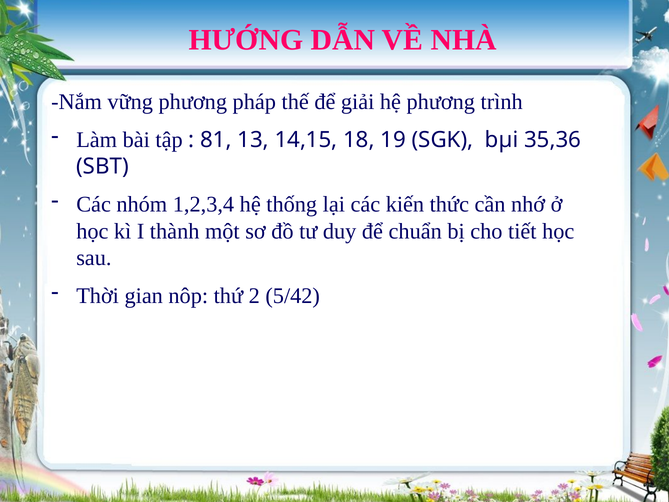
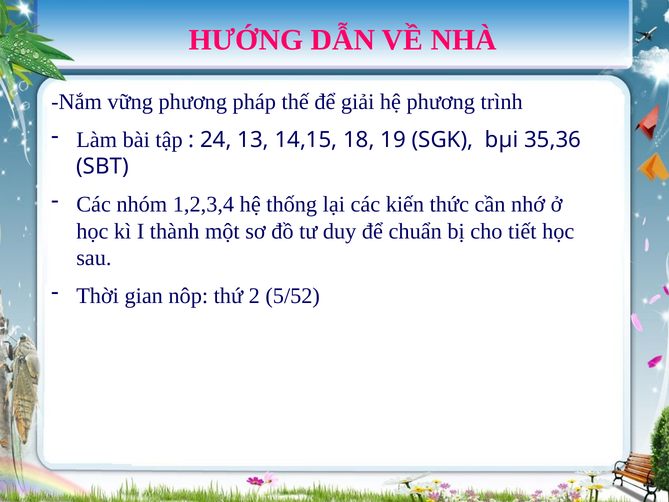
81: 81 -> 24 (216, 140)
5/42: 5/42 -> 5/52 (293, 296)
